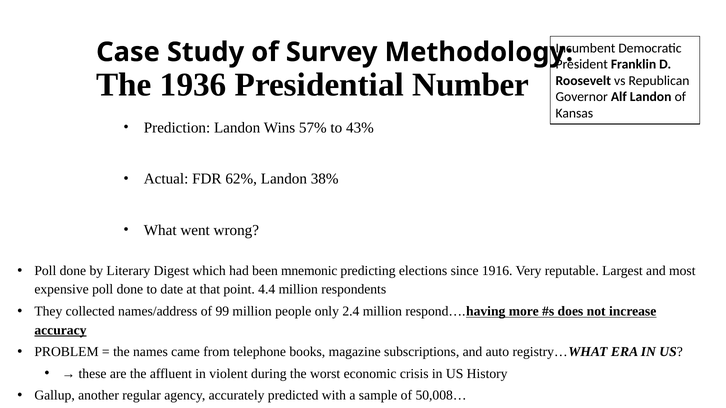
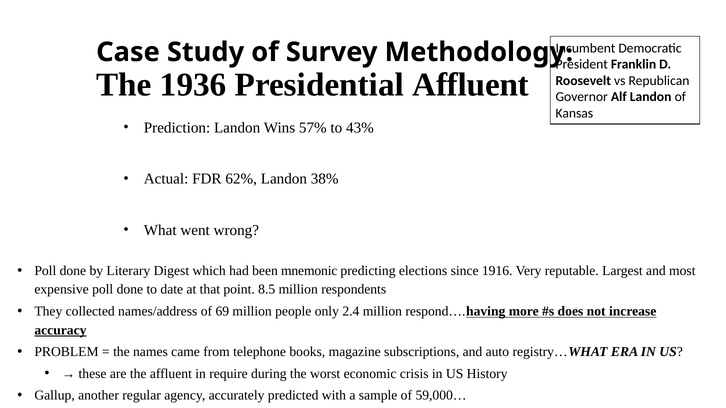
Presidential Number: Number -> Affluent (471, 85)
4.4: 4.4 -> 8.5 (267, 290)
99: 99 -> 69 (222, 312)
violent: violent -> require (229, 374)
50,008…: 50,008… -> 59,000… (441, 396)
